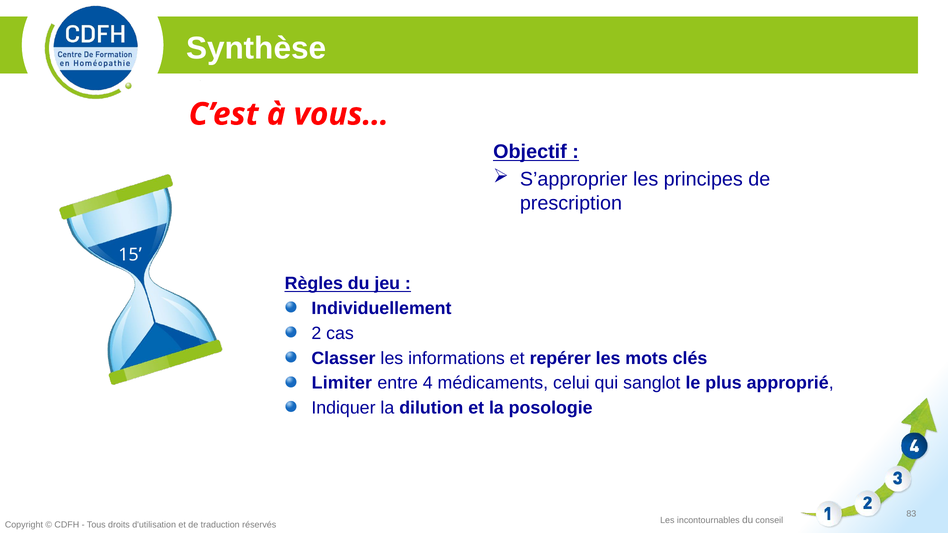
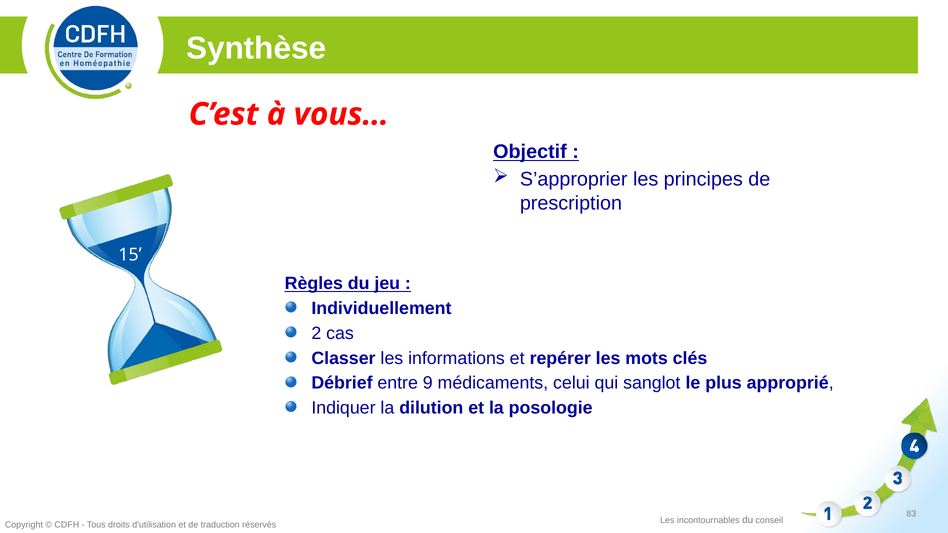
Limiter: Limiter -> Débrief (342, 383)
4: 4 -> 9 (428, 383)
